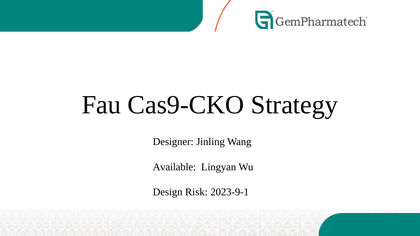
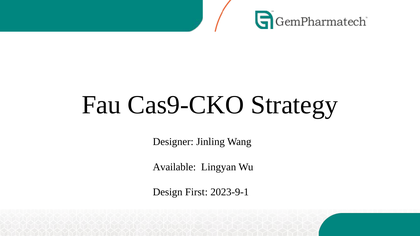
Risk: Risk -> First (196, 192)
